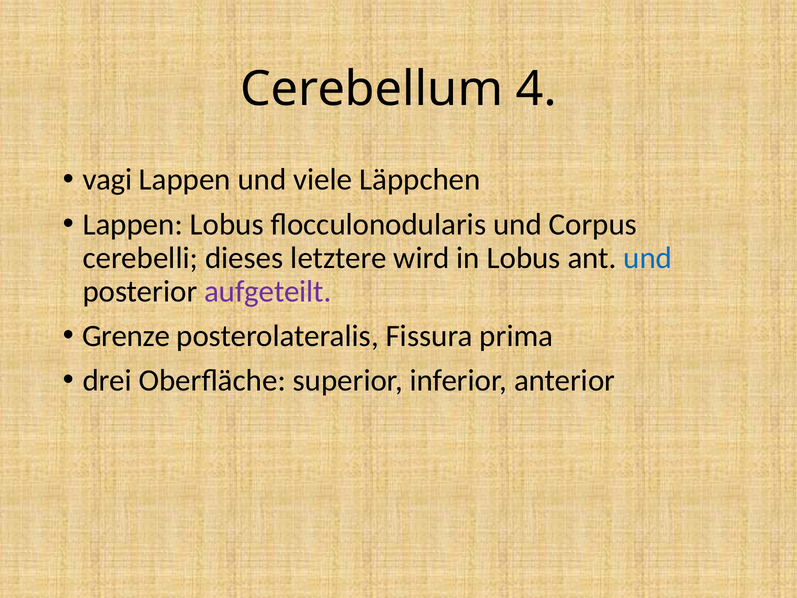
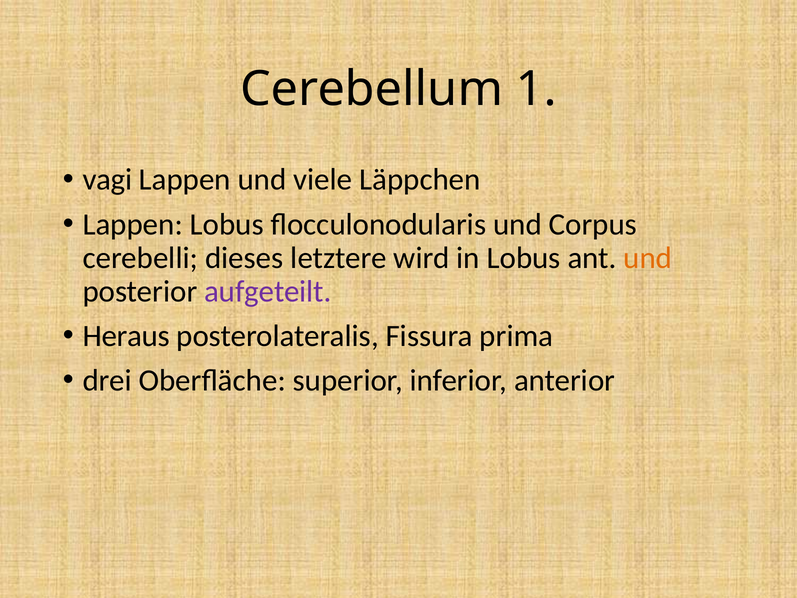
4: 4 -> 1 (536, 89)
und colour: blue -> orange (648, 258)
Grenze: Grenze -> Heraus (126, 336)
